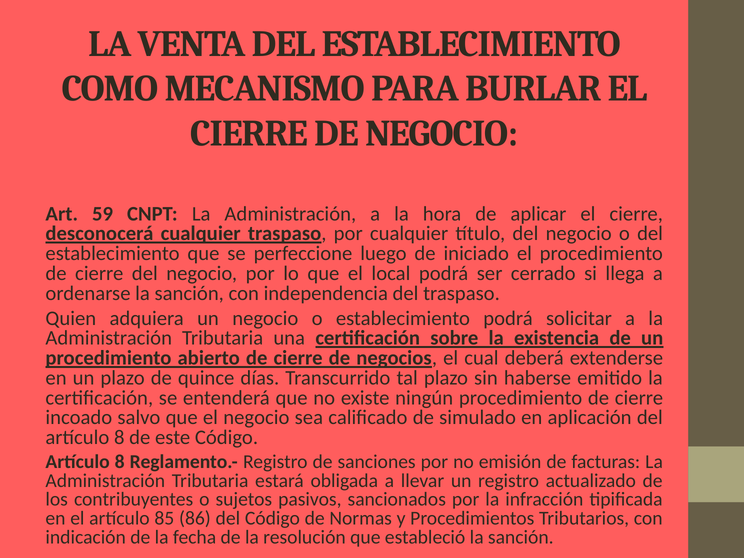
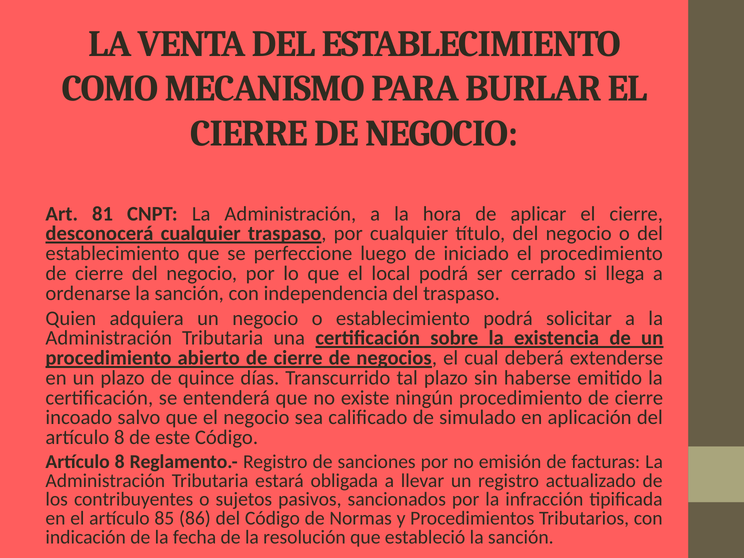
59: 59 -> 81 (102, 214)
